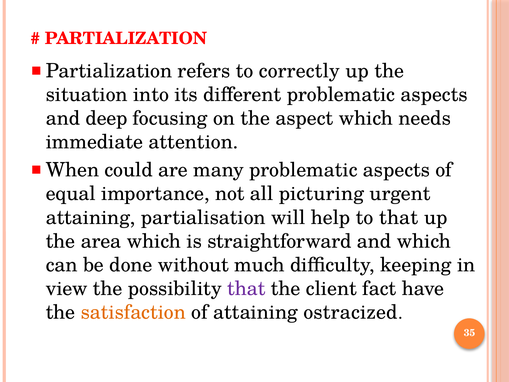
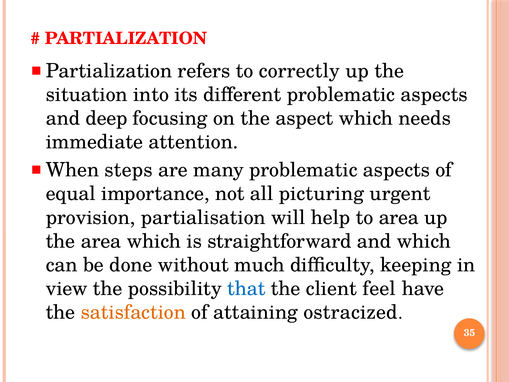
could: could -> steps (129, 170)
attaining: attaining -> provision (91, 217)
to that: that -> area (399, 217)
that colour: purple -> blue (246, 288)
fact: fact -> feel (379, 288)
